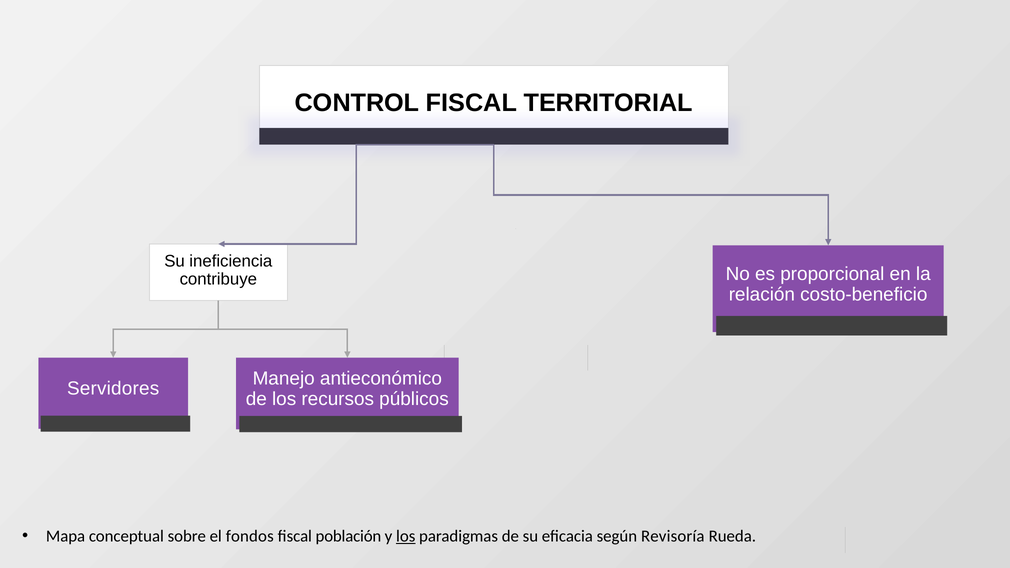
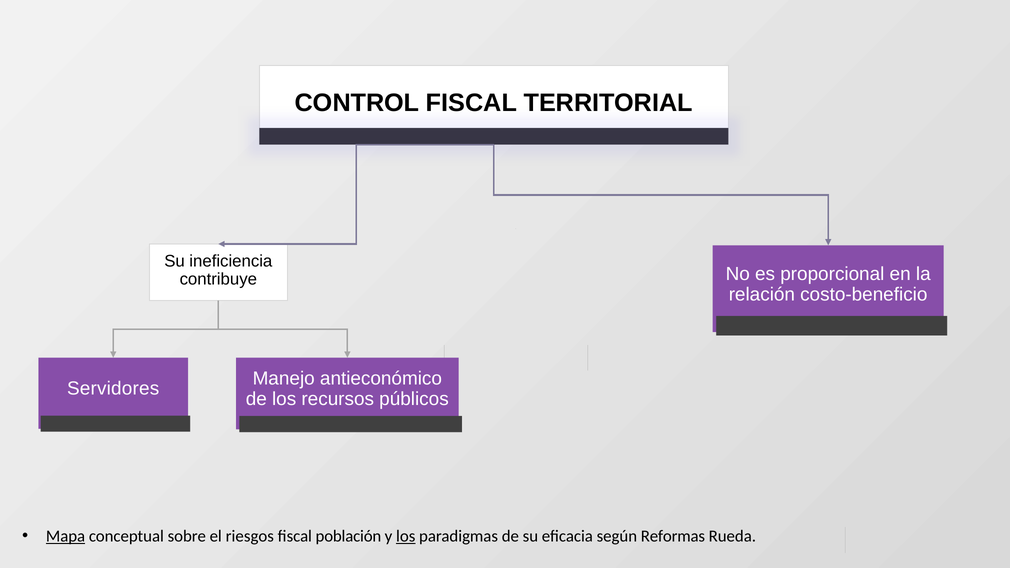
Mapa underline: none -> present (66, 536)
fondos: fondos -> riesgos (250, 536)
Revisoría: Revisoría -> Reformas (673, 536)
